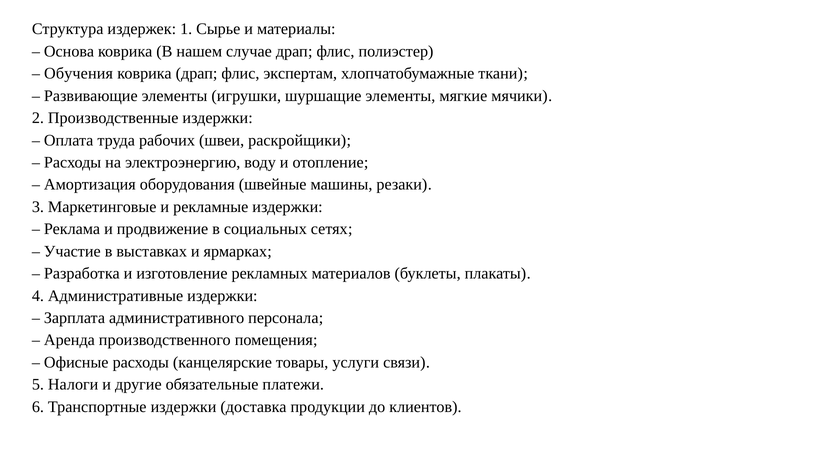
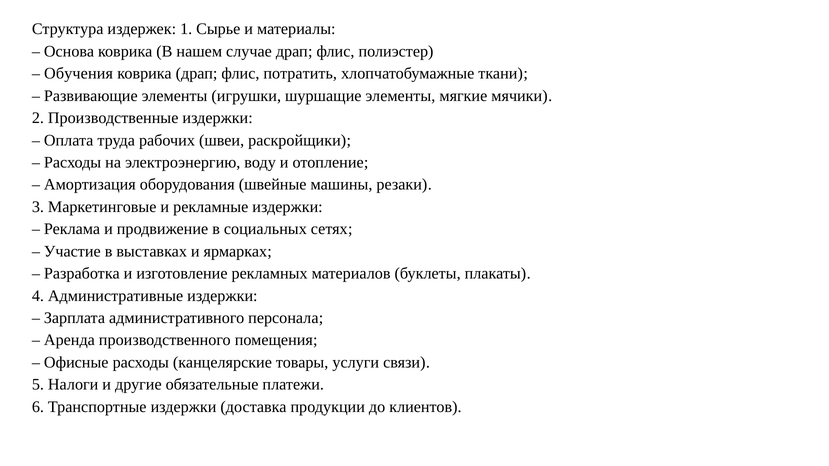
экспертам: экспертам -> потратить (300, 74)
